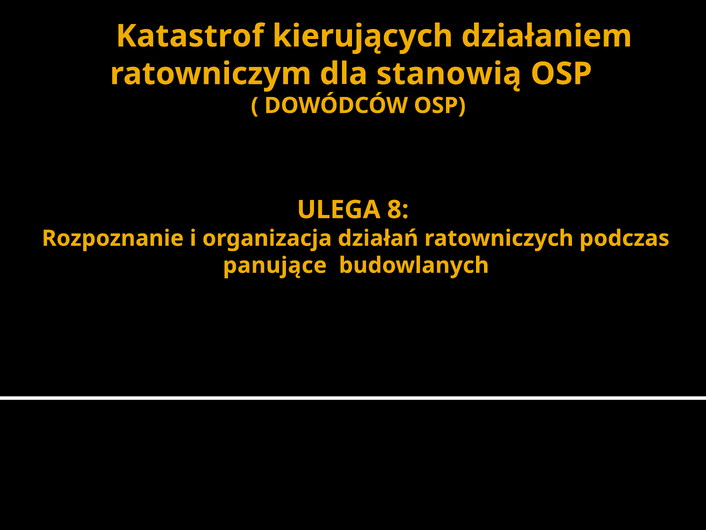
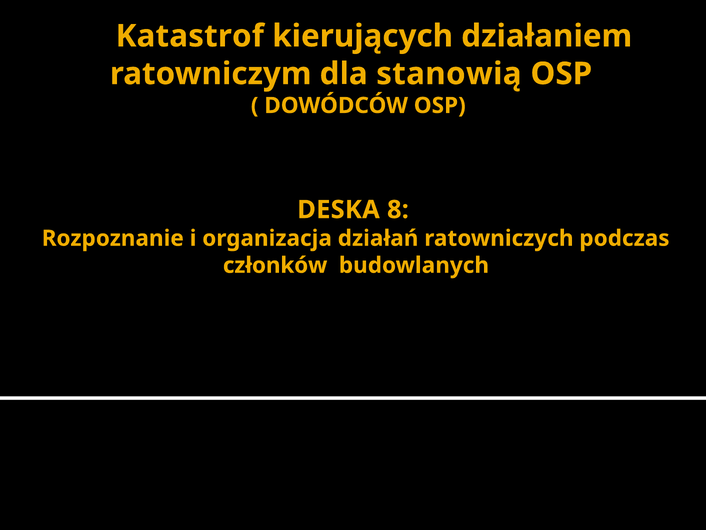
ULEGA: ULEGA -> DESKA (338, 210)
panujące: panujące -> członków (275, 265)
